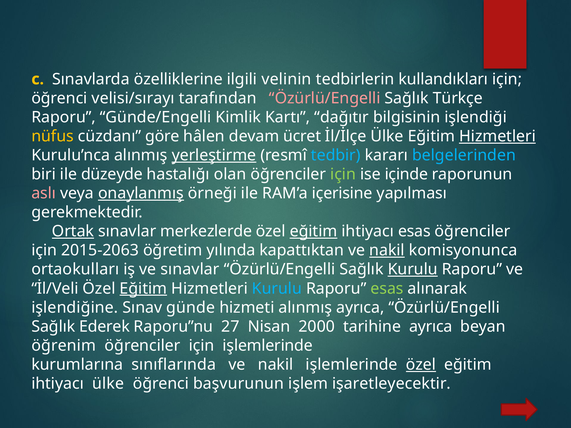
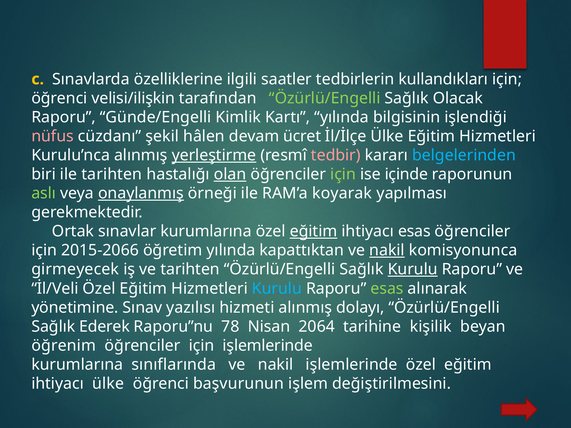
velinin: velinin -> saatler (287, 79)
velisi/sırayı: velisi/sırayı -> velisi/ilişkin (133, 98)
Özürlü/Engelli colour: pink -> light green (325, 98)
Türkçe: Türkçe -> Olacak (458, 98)
Kartı dağıtır: dağıtır -> yılında (342, 117)
nüfus colour: yellow -> pink (53, 136)
göre: göre -> şekil (162, 136)
Hizmetleri underline: present -> none (497, 136)
tedbir colour: light blue -> pink (336, 155)
ile düzeyde: düzeyde -> tarihten (112, 174)
olan underline: none -> present (230, 174)
aslı colour: pink -> light green (44, 193)
içerisine: içerisine -> koyarak (342, 193)
Ortak underline: present -> none (73, 232)
sınavlar merkezlerde: merkezlerde -> kurumlarına (206, 232)
2015-2063: 2015-2063 -> 2015-2066 (100, 251)
ortaokulları: ortaokulları -> girmeyecek (75, 270)
ve sınavlar: sınavlar -> tarihten (190, 270)
Eğitim underline: present -> none (143, 289)
işlendiğine: işlendiğine -> yönetimine (75, 308)
günde: günde -> yazılısı (191, 308)
alınmış ayrıca: ayrıca -> dolayı (360, 308)
27: 27 -> 78 (230, 327)
2000: 2000 -> 2064 (317, 327)
tarihine ayrıca: ayrıca -> kişilik (431, 327)
özel underline: present -> none (421, 365)
işaretleyecektir: işaretleyecektir -> değiştirilmesini (392, 384)
